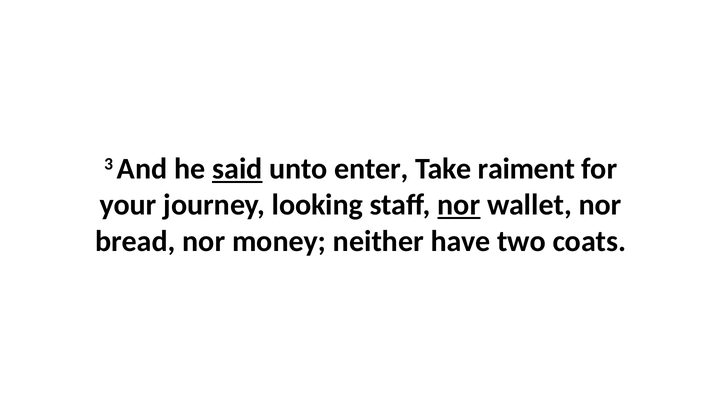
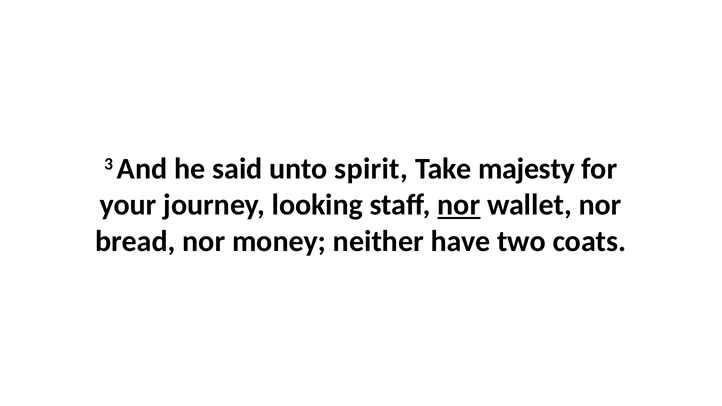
said underline: present -> none (237, 169)
enter: enter -> spirit (371, 169)
raiment: raiment -> majesty (526, 169)
